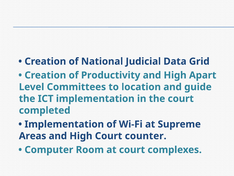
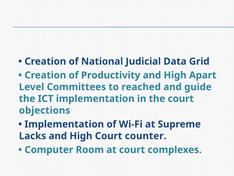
location: location -> reached (141, 87)
completed: completed -> objections (45, 110)
Areas: Areas -> Lacks (33, 136)
